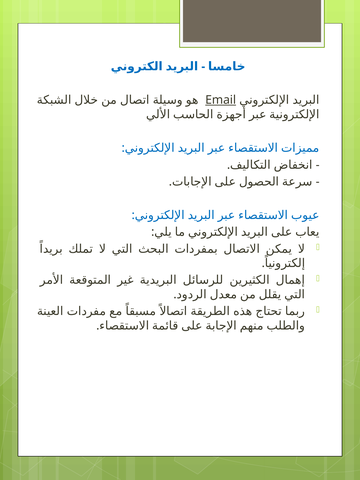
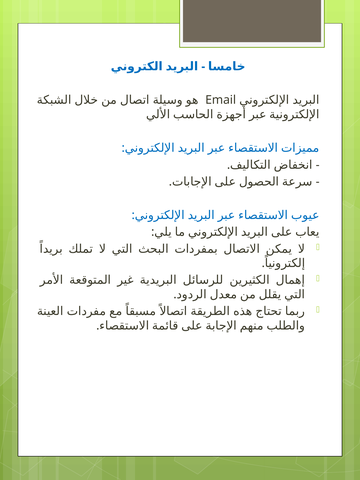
Email underline: present -> none (221, 100)
